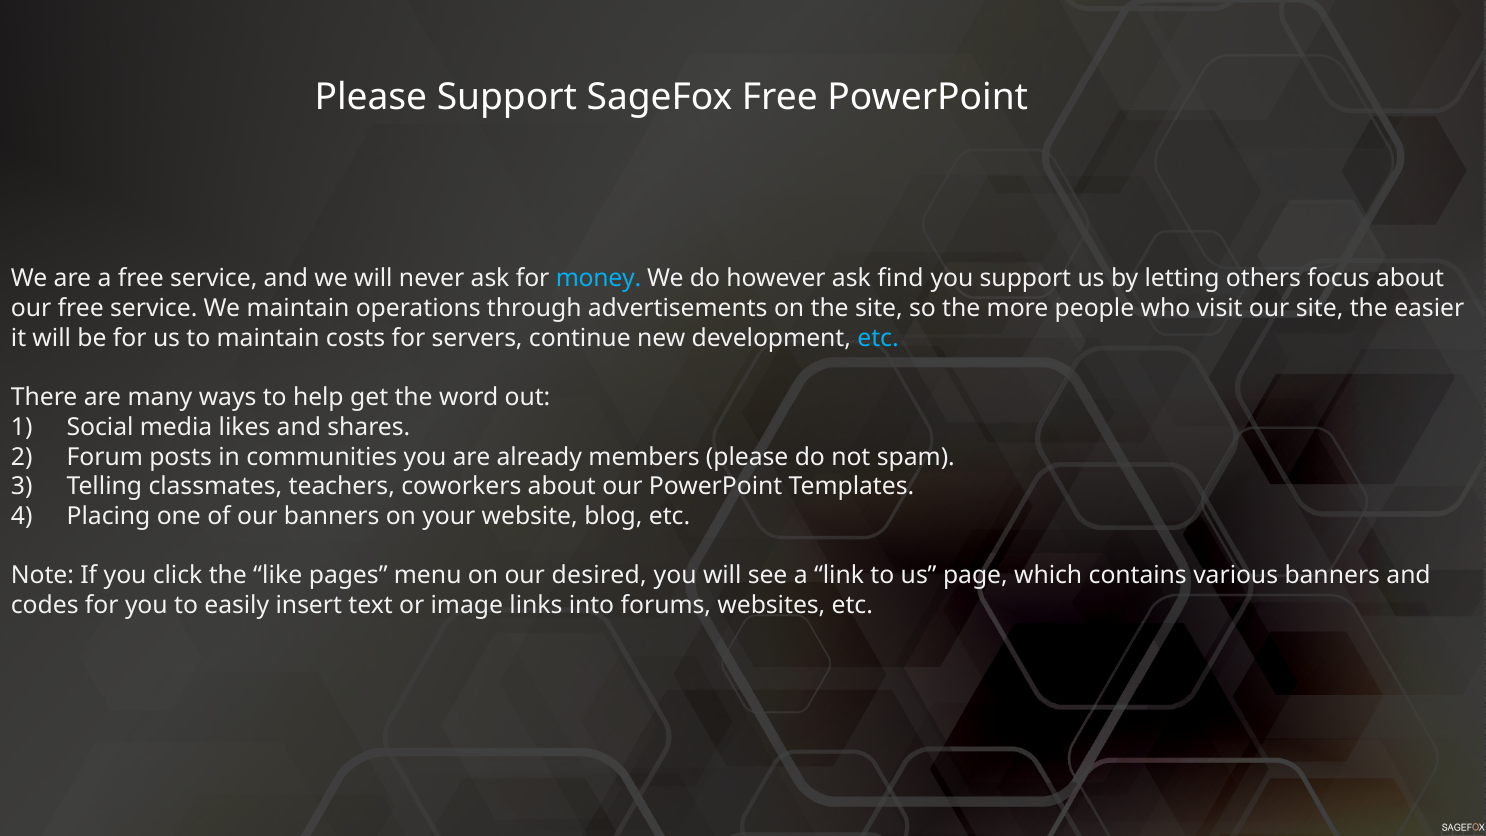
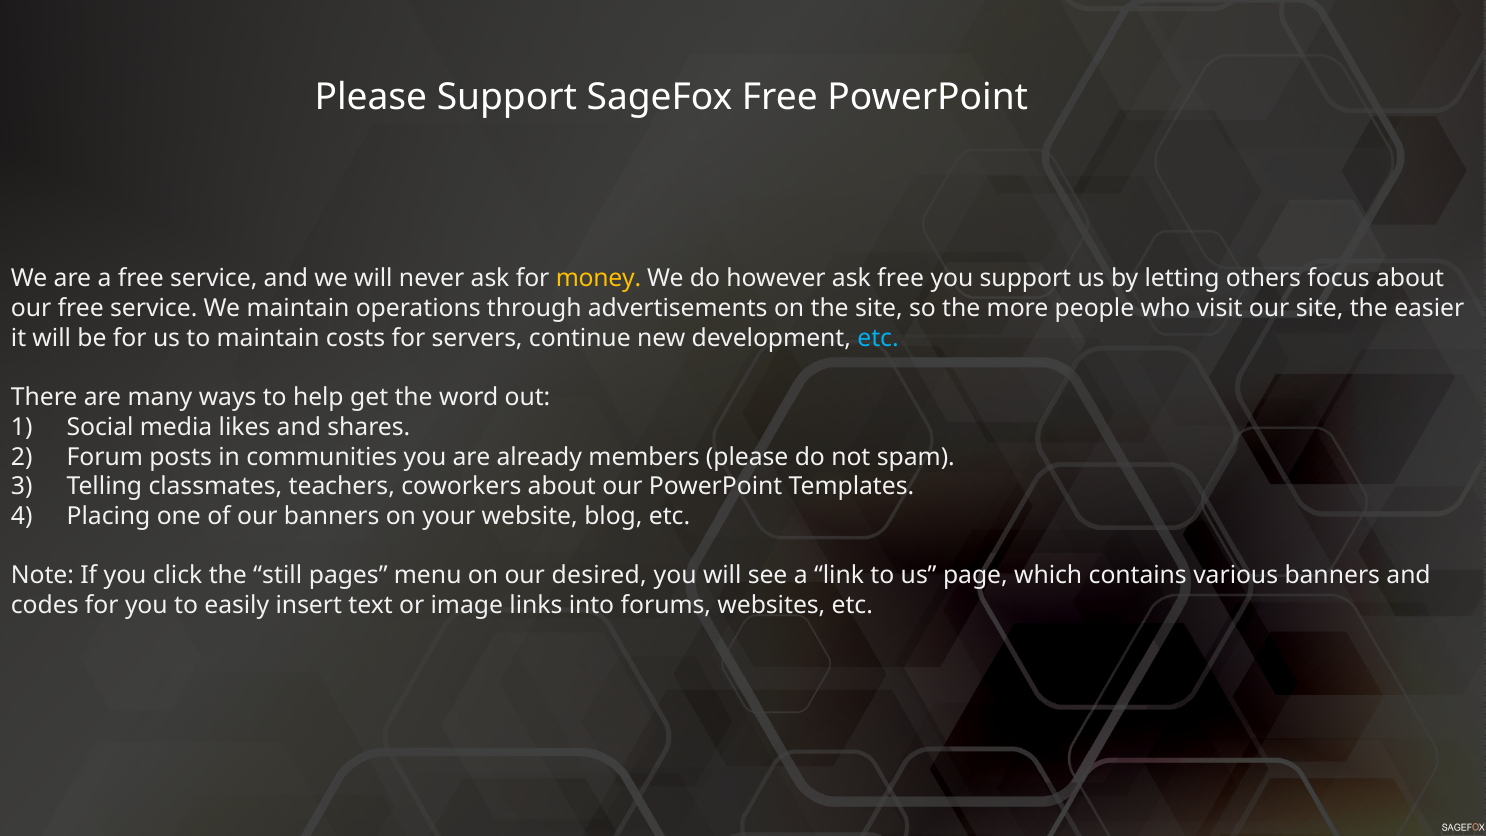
money colour: light blue -> yellow (598, 279)
ask find: find -> free (901, 279)
like: like -> still (278, 576)
